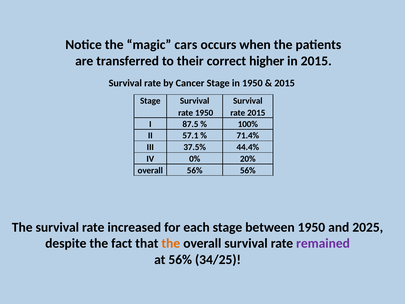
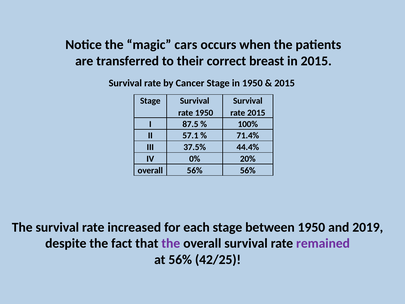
higher: higher -> breast (267, 61)
2025: 2025 -> 2019 (368, 227)
the colour: orange -> purple (171, 243)
34/25: 34/25 -> 42/25 (218, 259)
